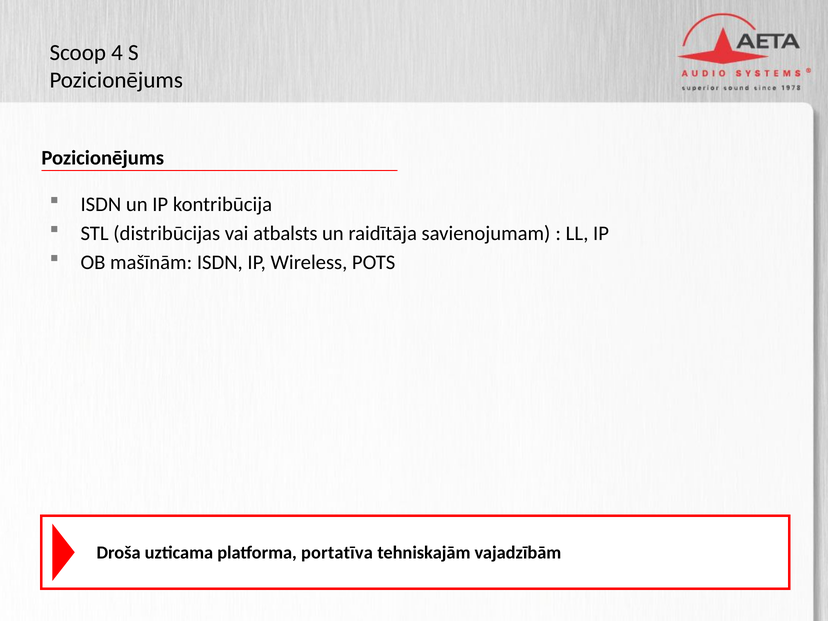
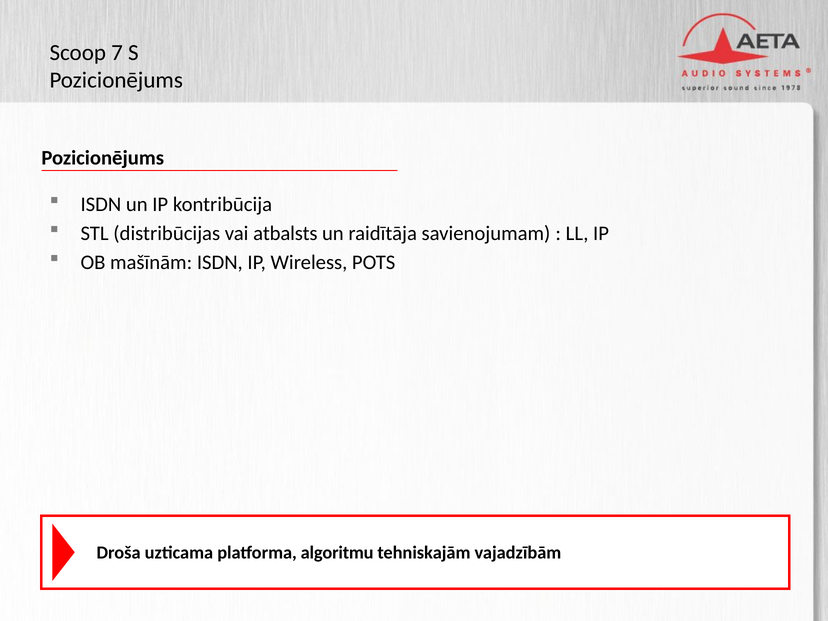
4: 4 -> 7 (117, 52)
portatīva: portatīva -> algoritmu (337, 553)
